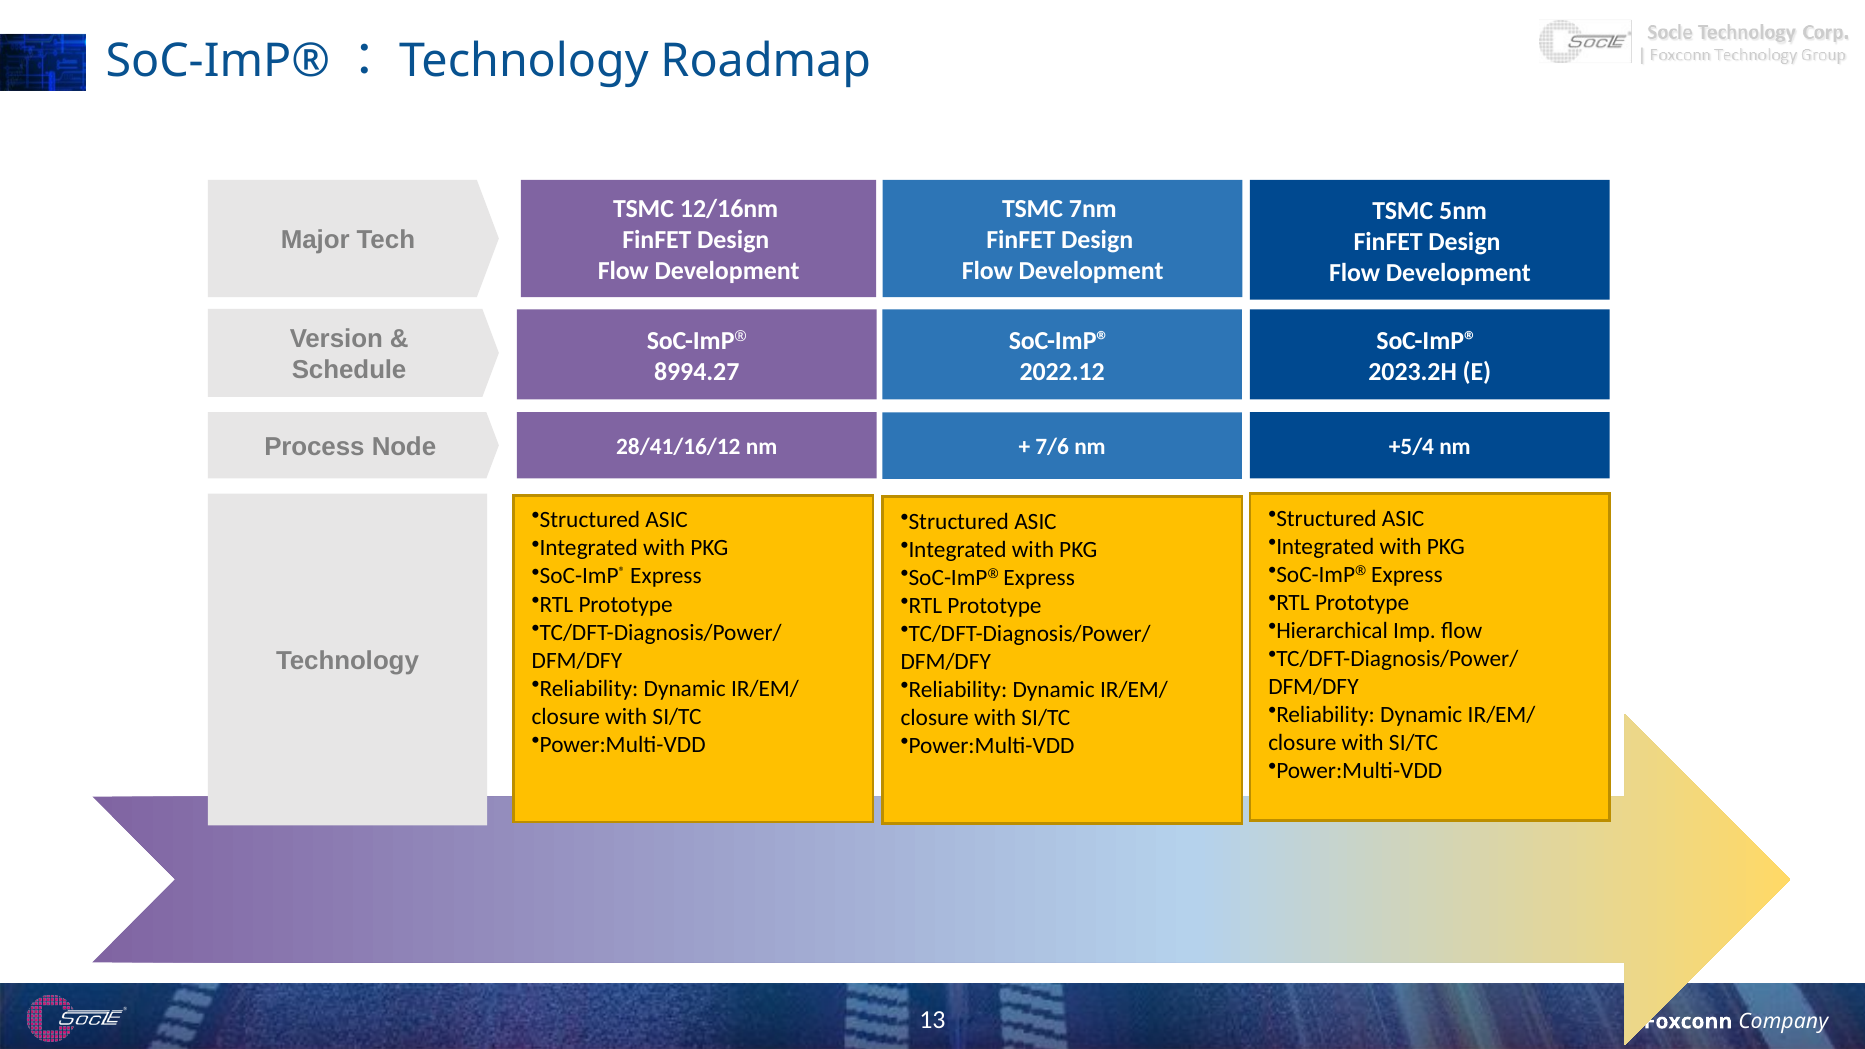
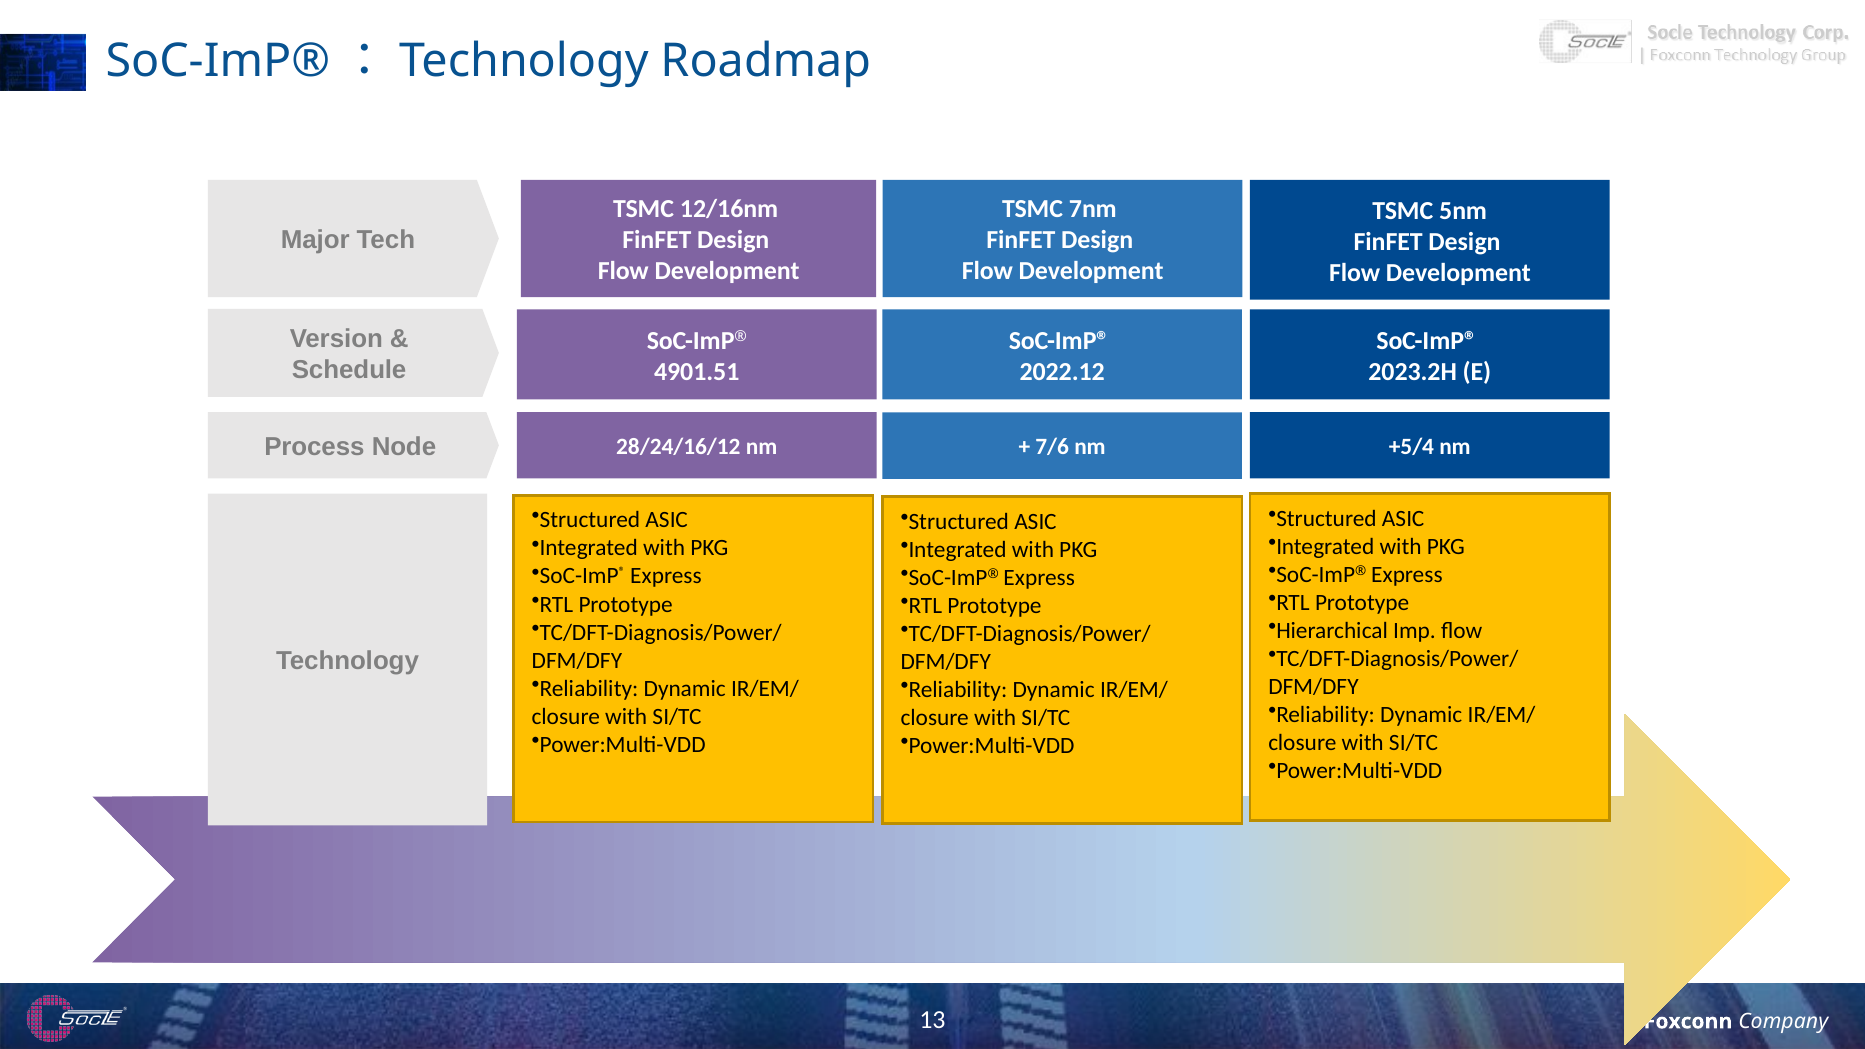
8994.27: 8994.27 -> 4901.51 (697, 372)
28/41/16/12: 28/41/16/12 -> 28/24/16/12 (678, 447)
